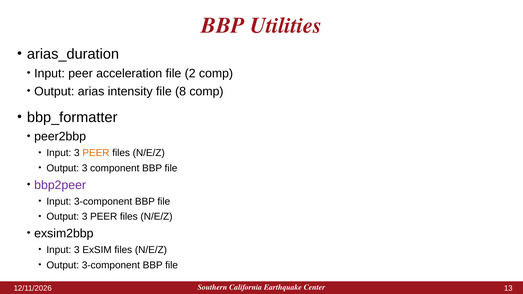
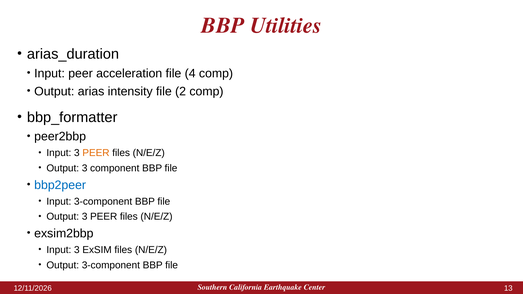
2: 2 -> 4 (190, 73)
8: 8 -> 2 (181, 91)
bbp2peer colour: purple -> blue (60, 185)
